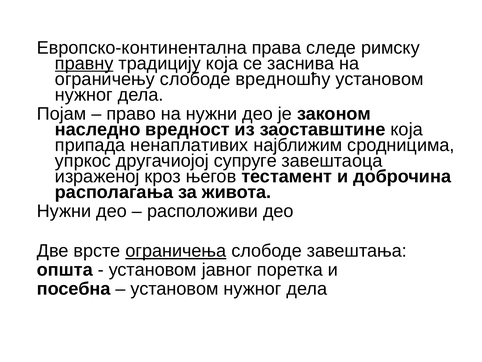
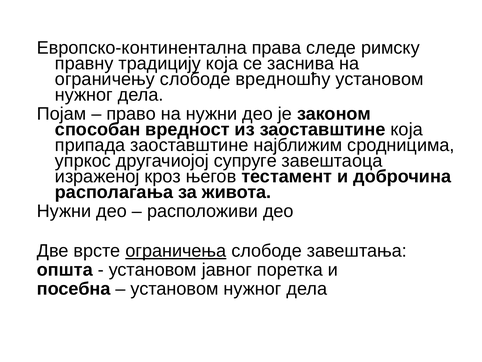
правну underline: present -> none (84, 63)
наследно: наследно -> способан (98, 129)
припада ненаплативих: ненаплативих -> заоставштине (189, 145)
